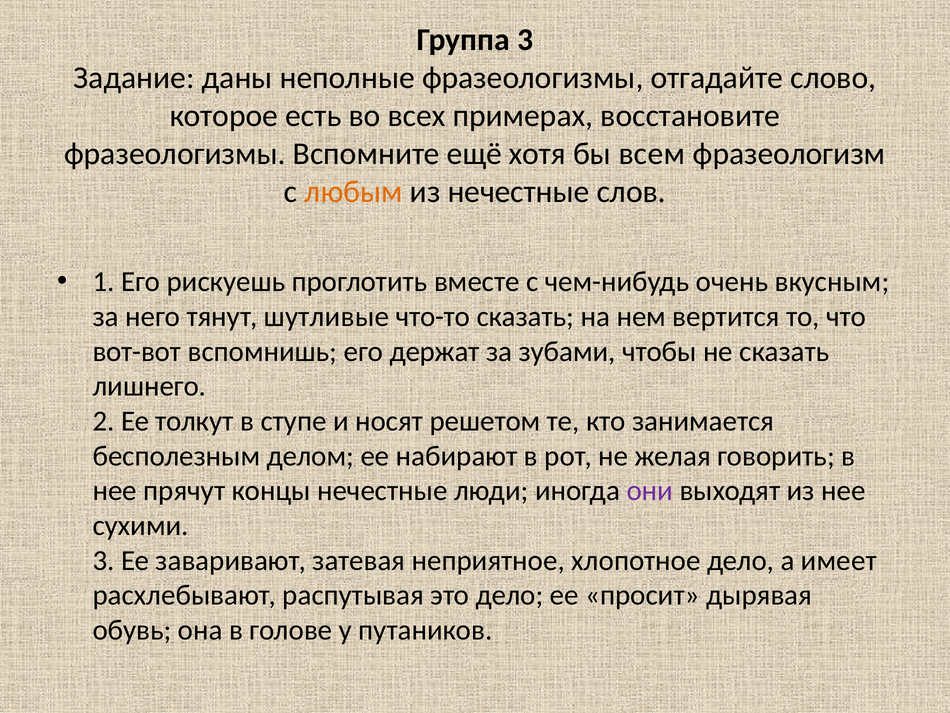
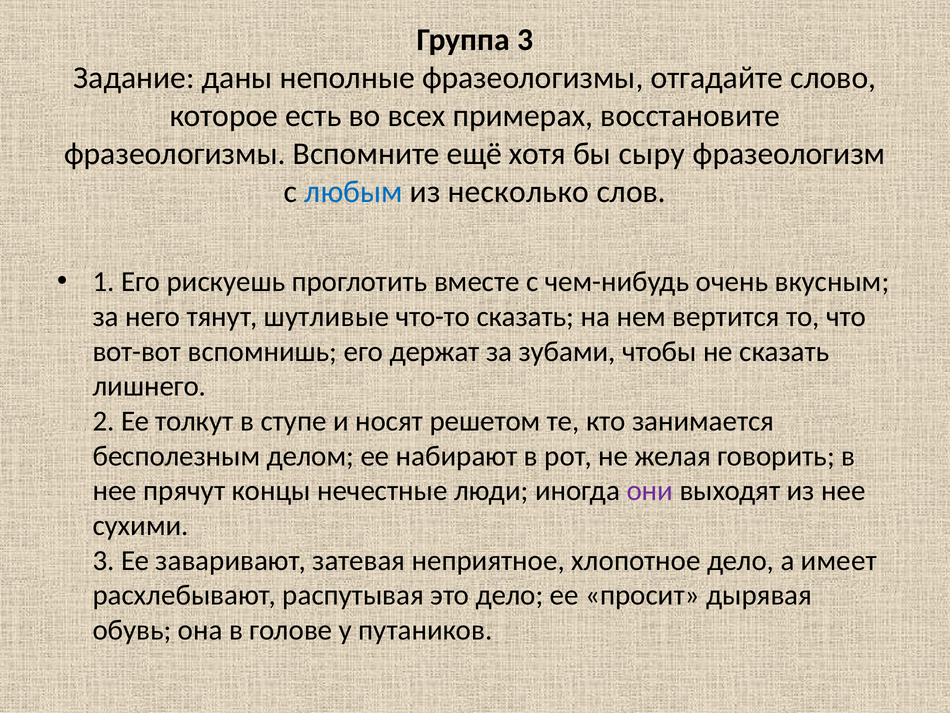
всем: всем -> сыру (652, 154)
любым colour: orange -> blue (354, 192)
из нечестные: нечестные -> несколько (518, 192)
